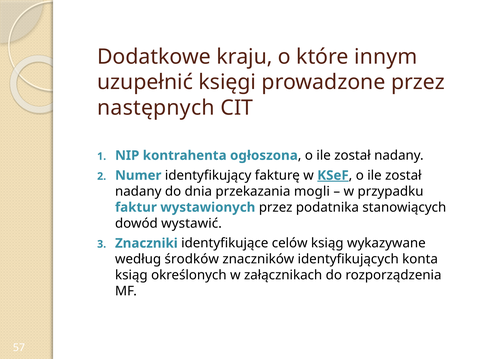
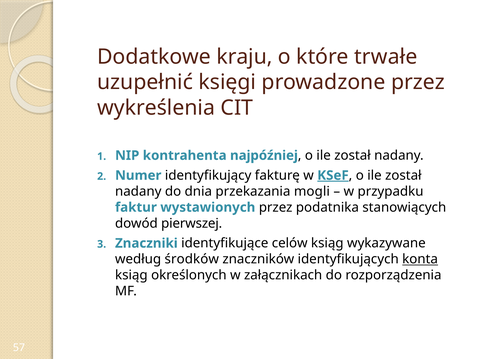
innym: innym -> trwałe (386, 57)
następnych: następnych -> wykreślenia (156, 108)
ogłoszona: ogłoszona -> najpóźniej (264, 156)
wystawić: wystawić -> pierwszej (192, 223)
konta underline: none -> present (420, 259)
